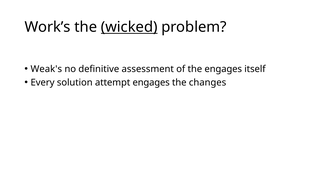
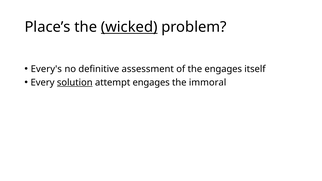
Work’s: Work’s -> Place’s (48, 27)
Weak's: Weak's -> Every's (46, 69)
solution underline: none -> present (75, 83)
changes: changes -> immoral (208, 83)
